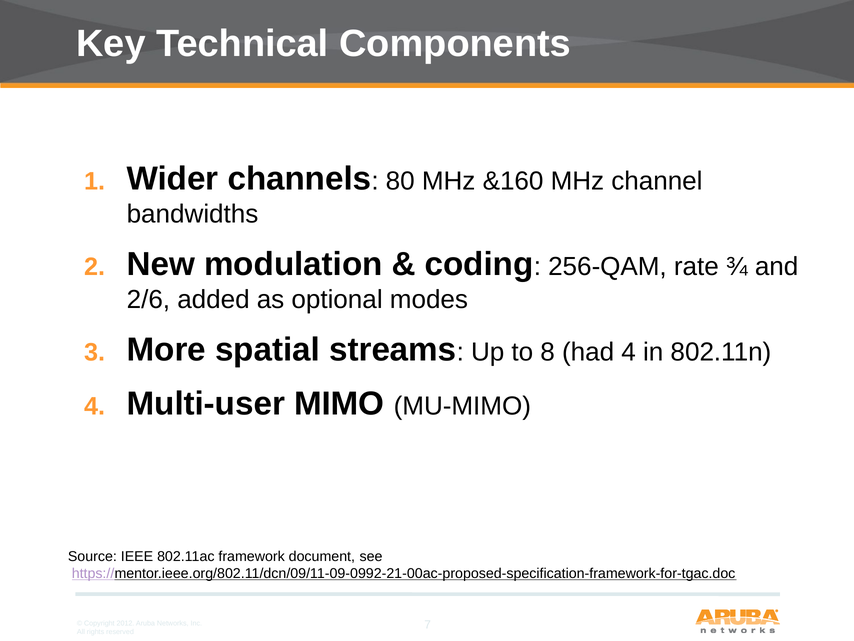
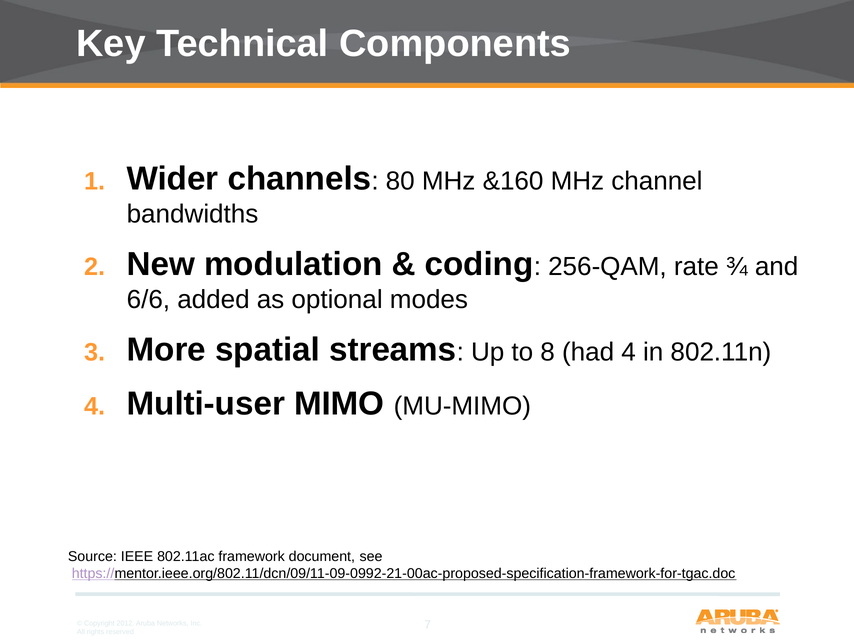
2/6: 2/6 -> 6/6 (148, 299)
